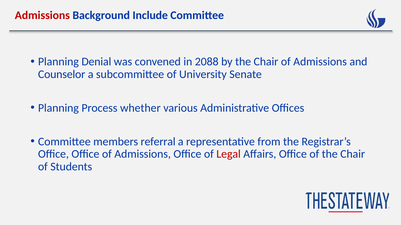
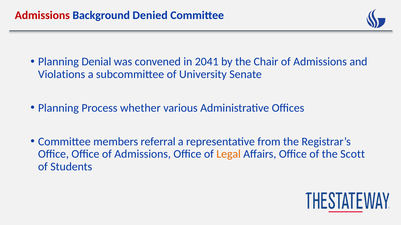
Include: Include -> Denied (150, 15)
2088: 2088 -> 2041 (207, 62)
Counselor: Counselor -> Violations (62, 75)
Legal colour: red -> orange (229, 154)
of the Chair: Chair -> Scott (353, 154)
